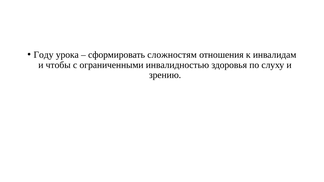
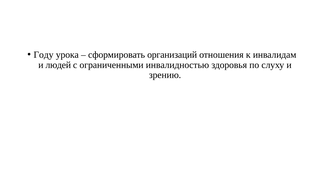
сложностям: сложностям -> организаций (172, 55)
чтобы: чтобы -> людей (58, 65)
